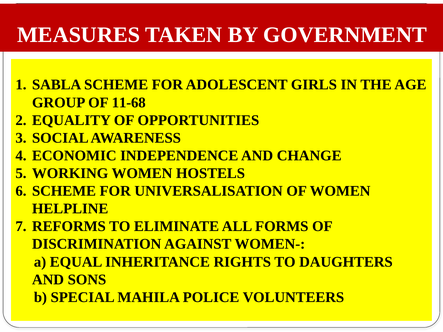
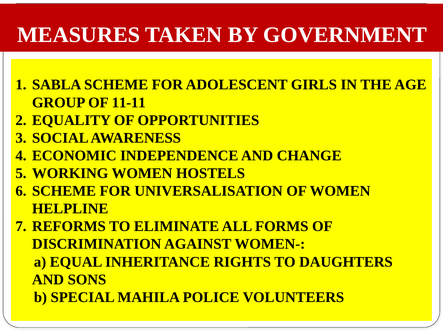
11-68: 11-68 -> 11-11 (129, 103)
